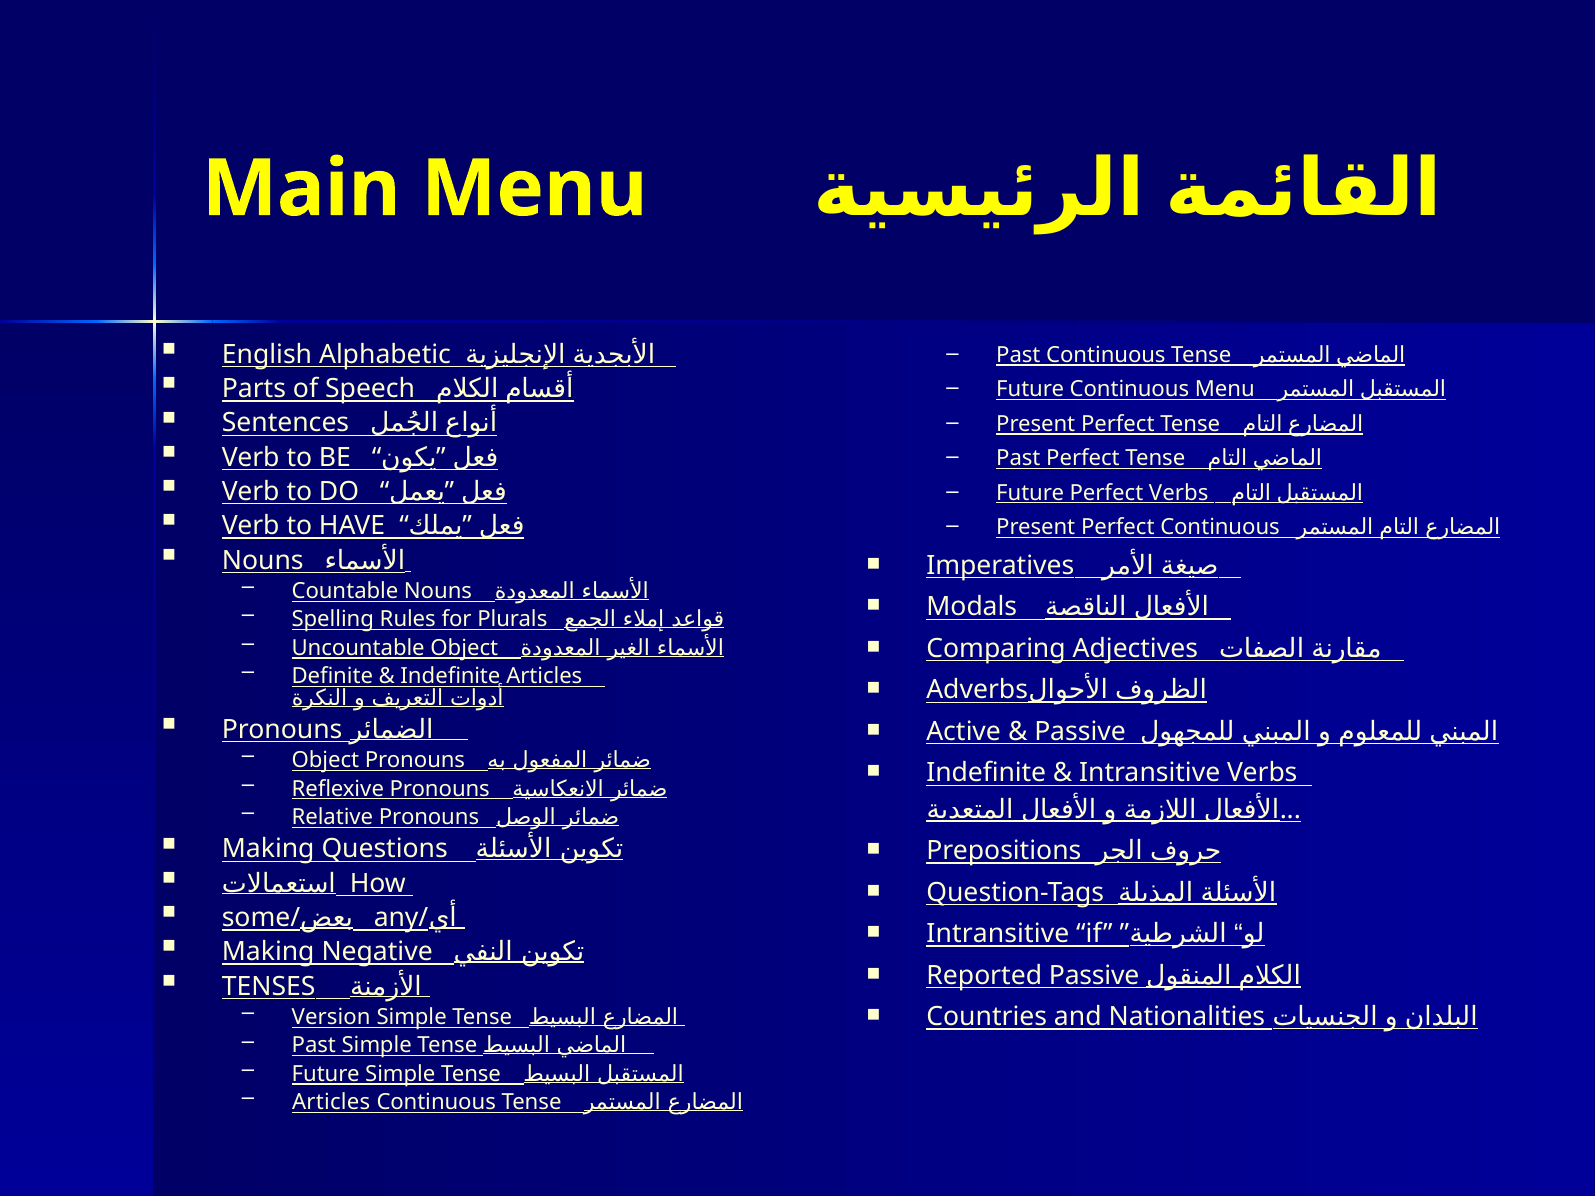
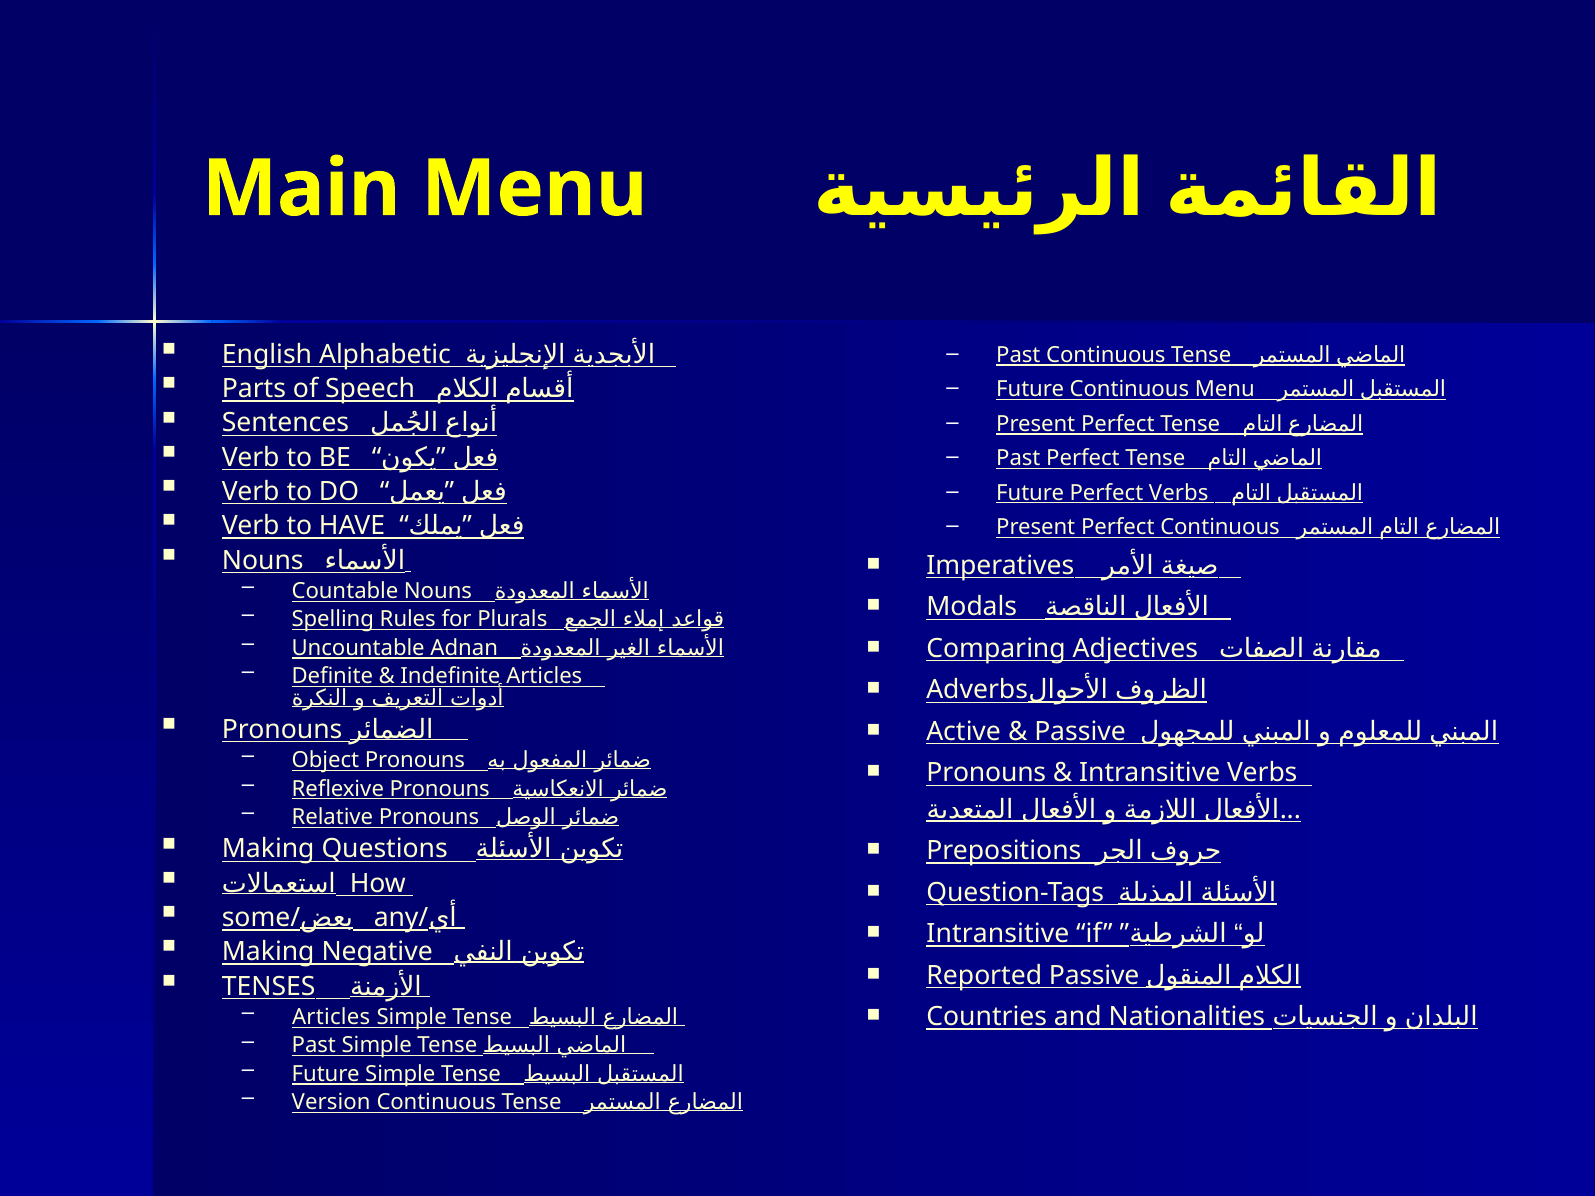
Uncountable Object: Object -> Adnan (464, 648)
Indefinite: Indefinite -> Pronouns (986, 773)
Version: Version -> Articles (331, 1017)
Articles: Articles -> Version (331, 1103)
